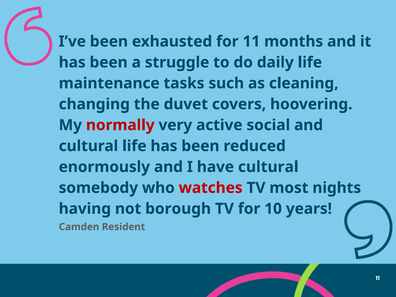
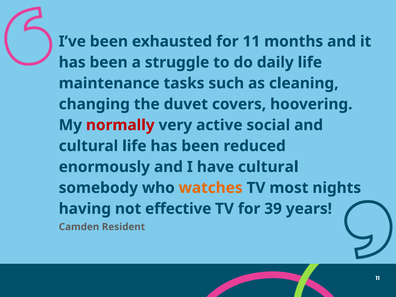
watches colour: red -> orange (211, 188)
borough: borough -> effective (178, 209)
10: 10 -> 39 (273, 209)
